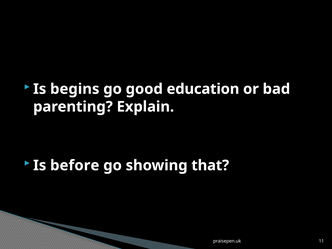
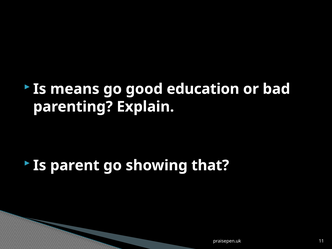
begins: begins -> means (75, 89)
before: before -> parent (75, 165)
